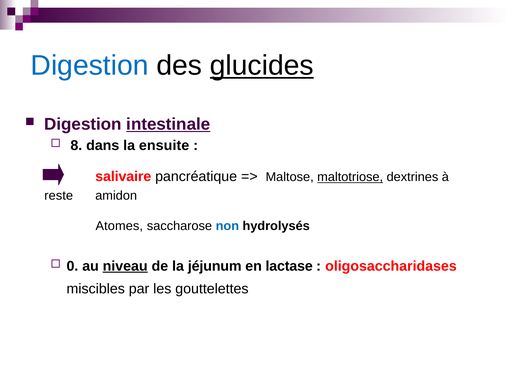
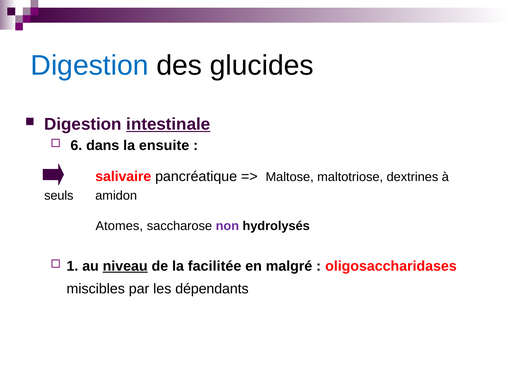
glucides underline: present -> none (262, 66)
8: 8 -> 6 (76, 146)
maltotriose underline: present -> none (350, 177)
reste: reste -> seuls (59, 196)
non colour: blue -> purple (227, 226)
0: 0 -> 1 (72, 266)
jéjunum: jéjunum -> facilitée (215, 266)
lactase: lactase -> malgré (289, 266)
gouttelettes: gouttelettes -> dépendants (212, 289)
